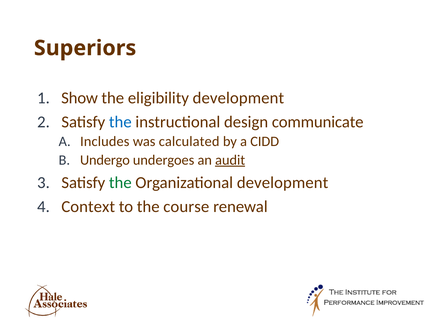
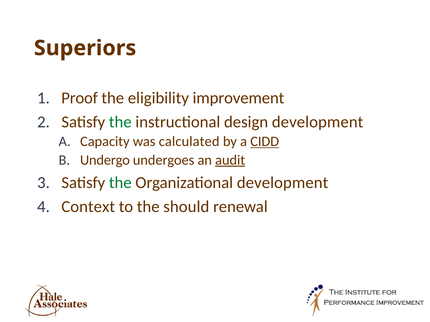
Show: Show -> Proof (80, 98)
eligibility development: development -> improvement (238, 98)
the colour: blue -> green (120, 122)
design communicate: communicate -> development (318, 122)
Includes: Includes -> Capacity (105, 142)
CIDD underline: none -> present (265, 142)
course: course -> should (186, 207)
